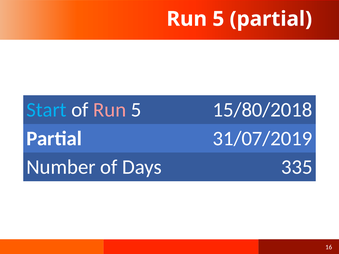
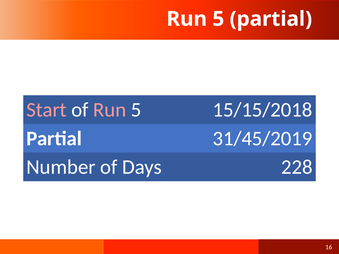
Start colour: light blue -> pink (47, 110)
15/80/2018: 15/80/2018 -> 15/15/2018 (262, 110)
31/07/2019: 31/07/2019 -> 31/45/2019 (262, 139)
335: 335 -> 228 (297, 167)
